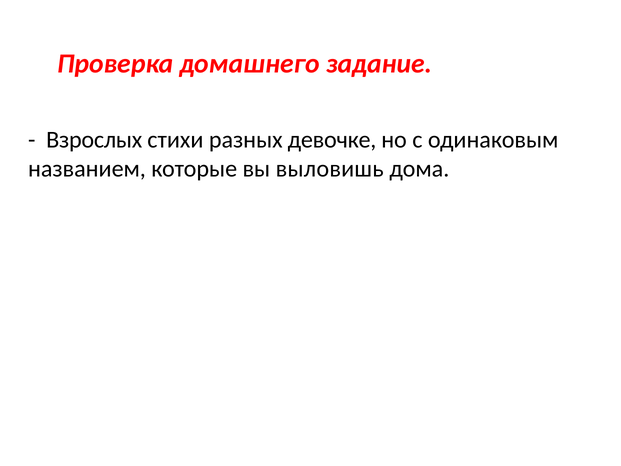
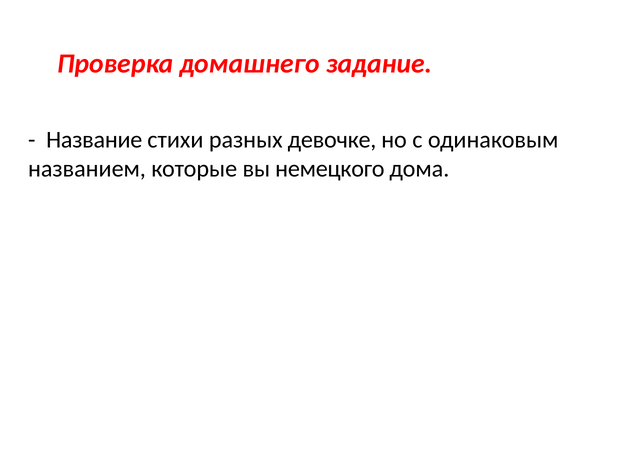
Взрослых: Взрослых -> Название (94, 140)
выловишь: выловишь -> немецкого (330, 169)
